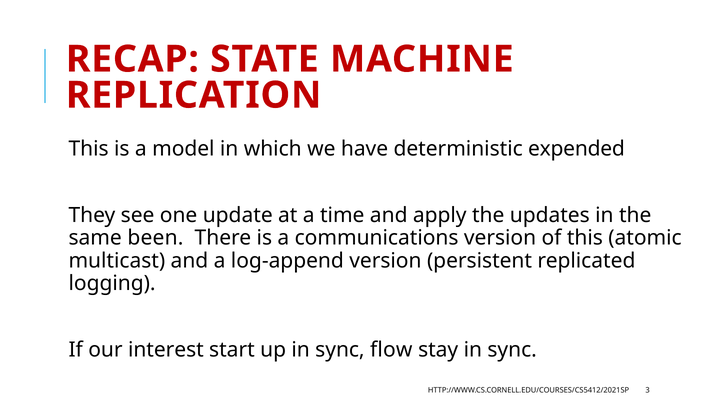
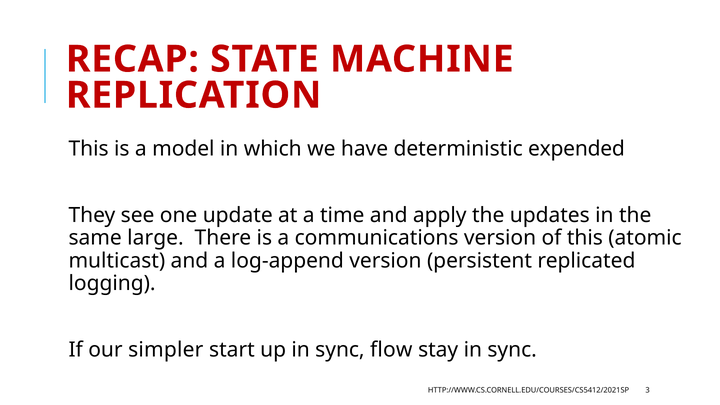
been: been -> large (155, 238)
interest: interest -> simpler (166, 350)
